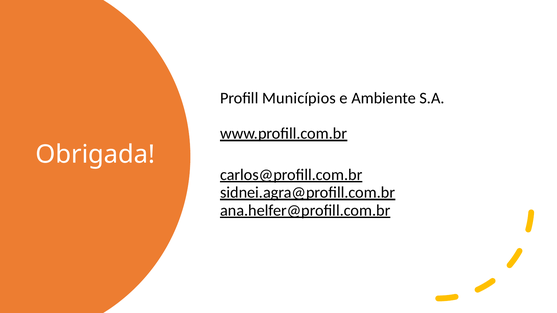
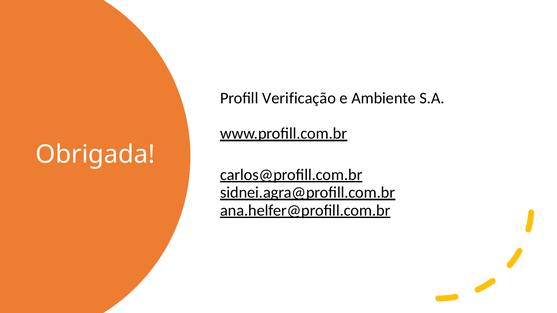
Municípios: Municípios -> Verificação (299, 98)
